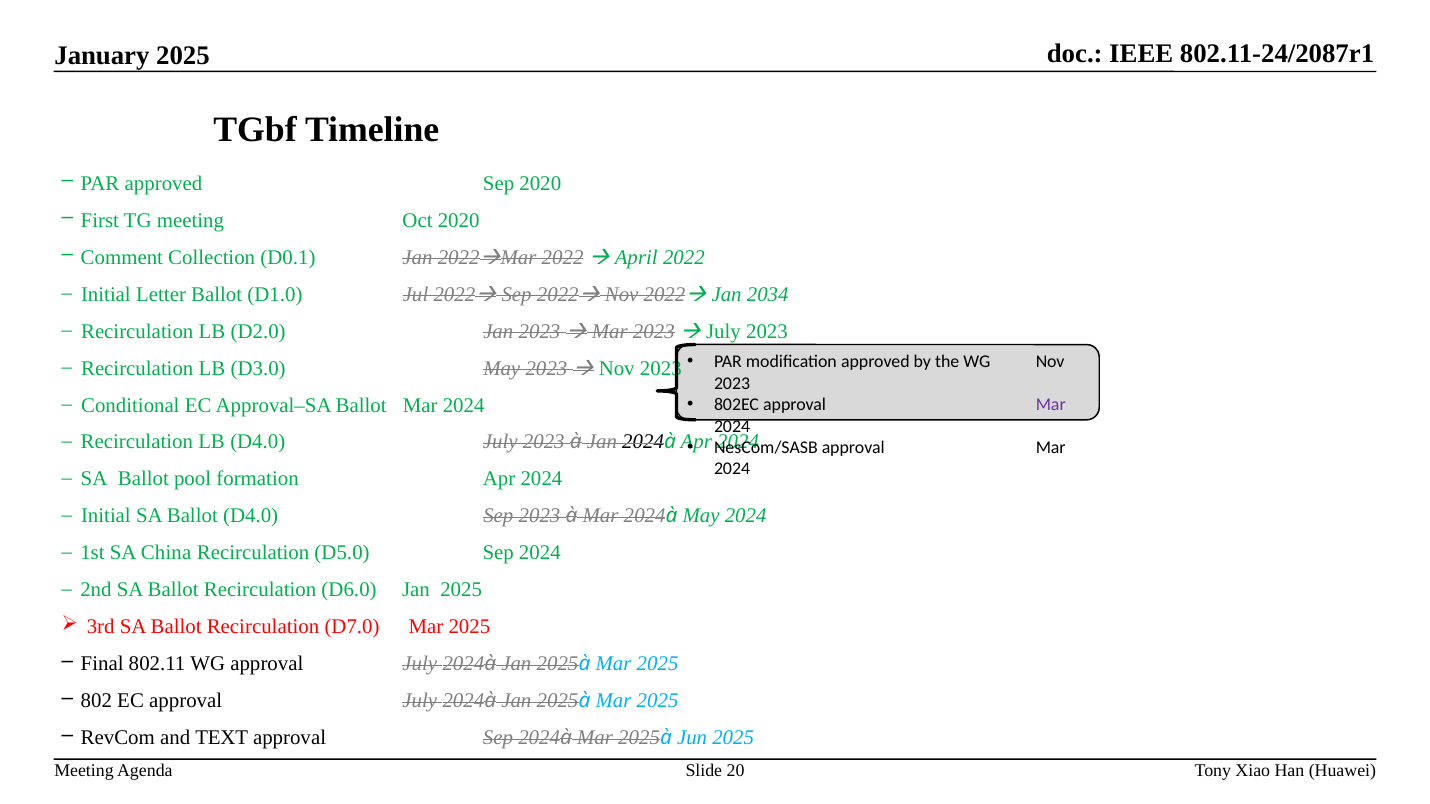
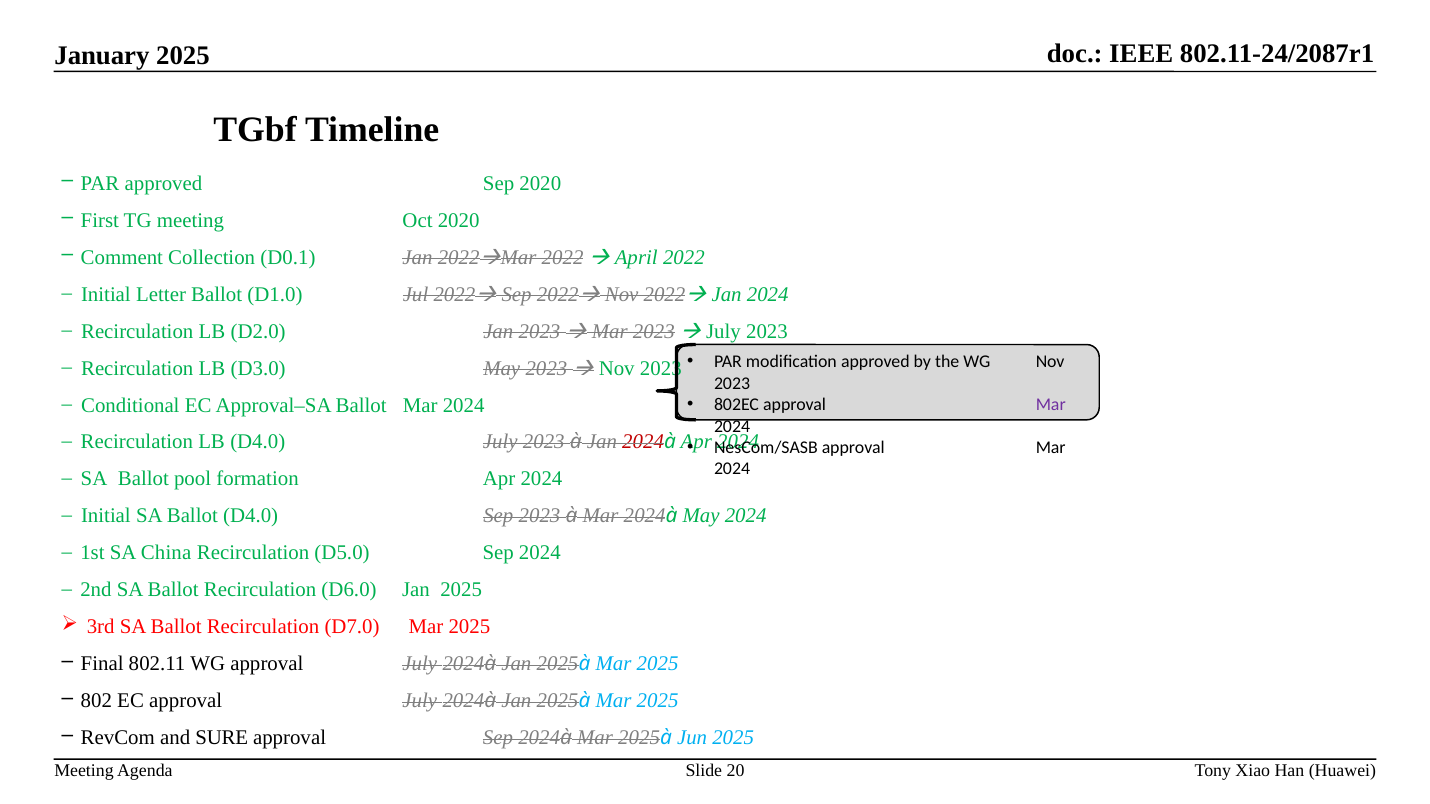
2022 Jan 2034: 2034 -> 2024 (768, 294)
2024 colour: black -> red (643, 442)
TEXT: TEXT -> SURE (222, 738)
